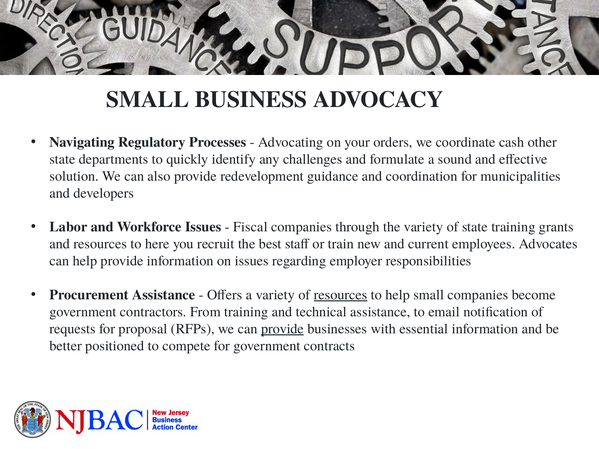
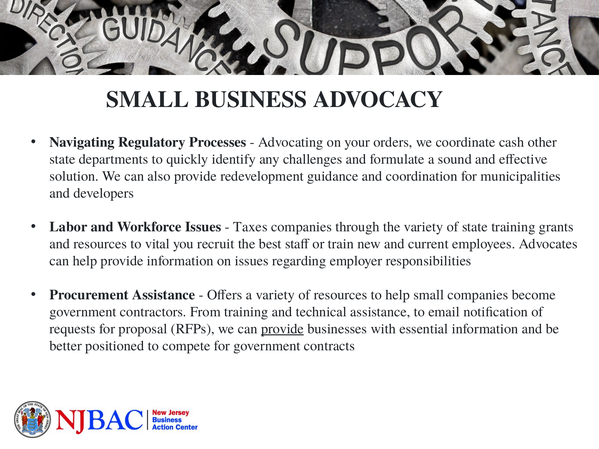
Fiscal: Fiscal -> Taxes (250, 227)
here: here -> vital (157, 244)
resources underline: present -> none (341, 295)
